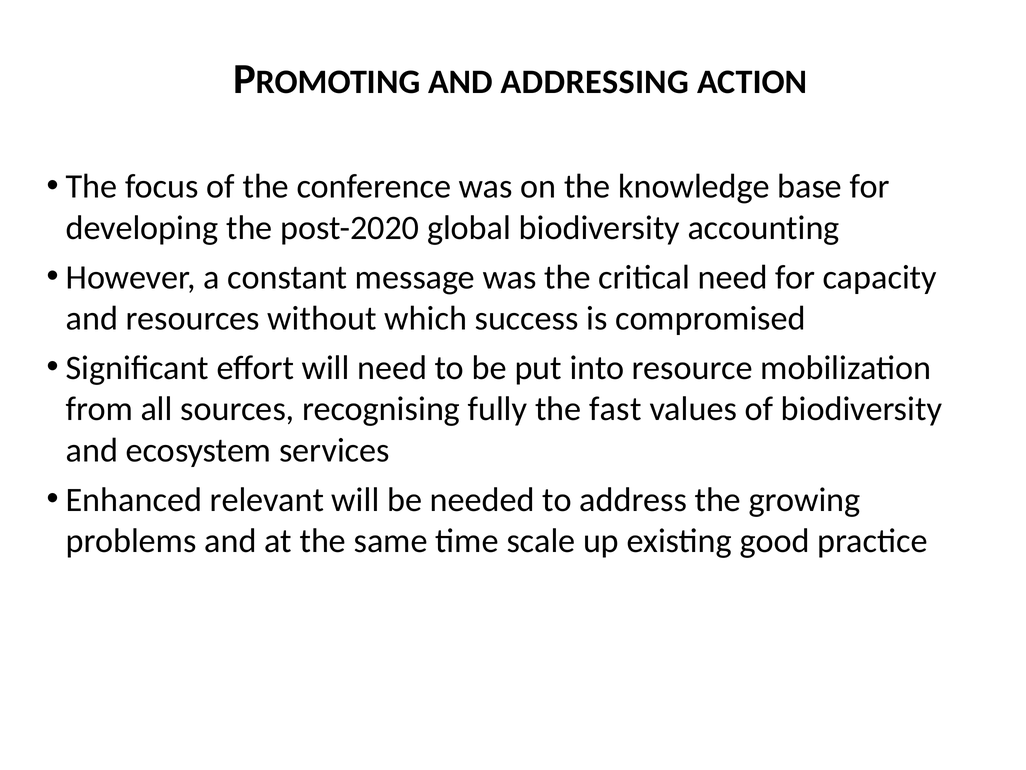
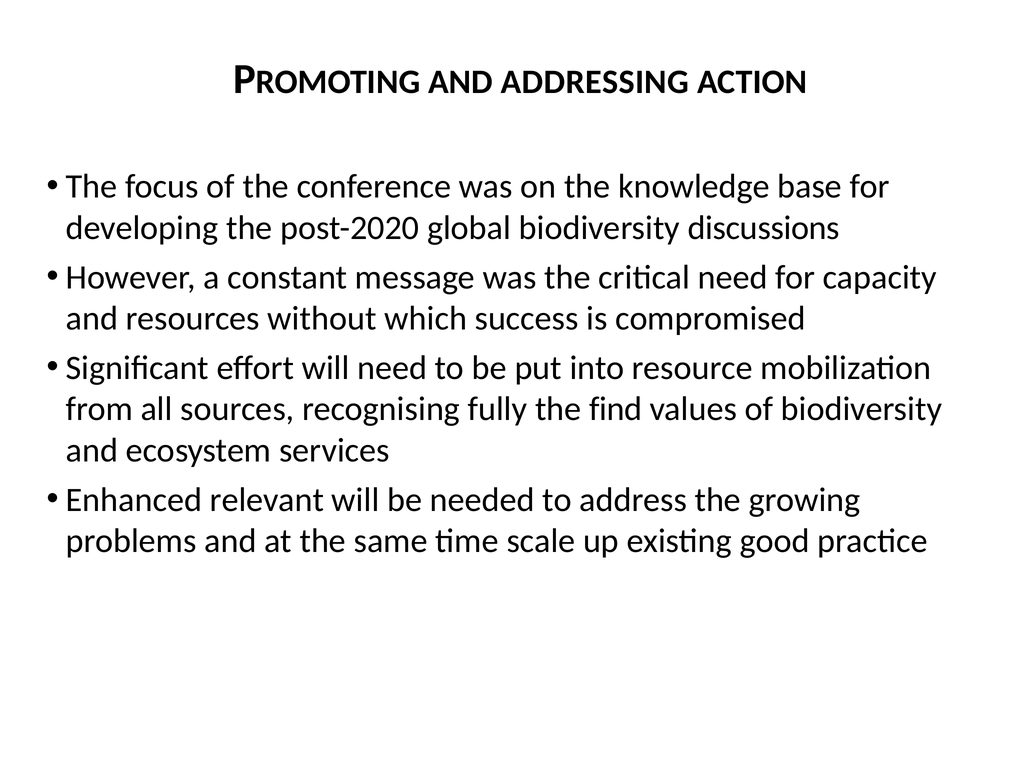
accounting: accounting -> discussions (764, 228)
fast: fast -> find (616, 409)
